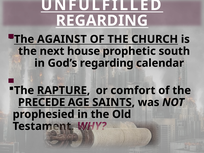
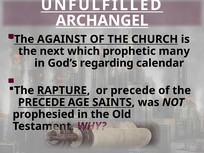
REGARDING: REGARDING -> ARCHANGEL (102, 21)
house: house -> which (84, 51)
south: south -> many (174, 51)
or comfort: comfort -> precede (133, 90)
